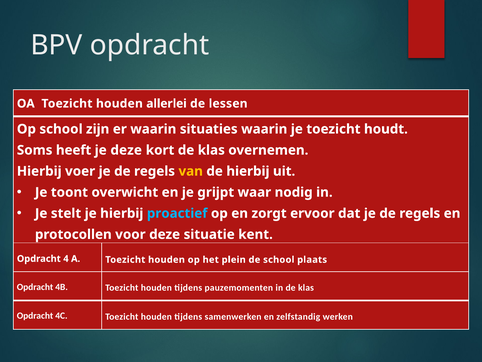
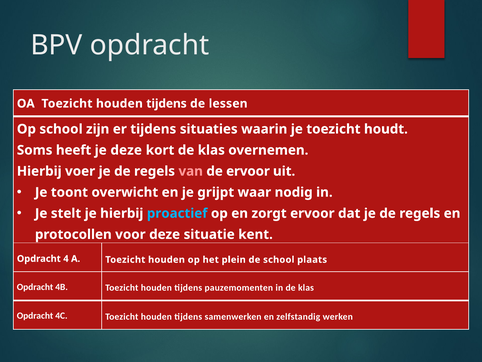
OA Toezicht houden allerlei: allerlei -> tijdens (166, 103)
er waarin: waarin -> tijdens (153, 129)
van colour: yellow -> pink (191, 171)
de hierbij: hierbij -> ervoor (248, 171)
